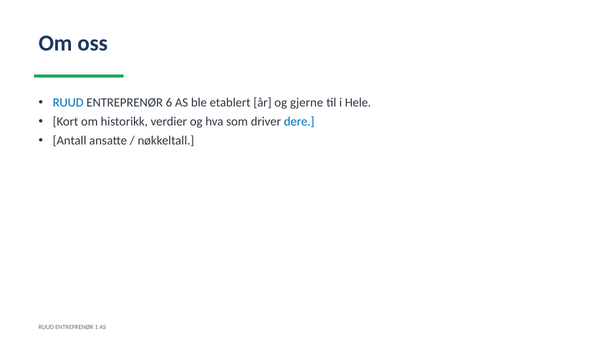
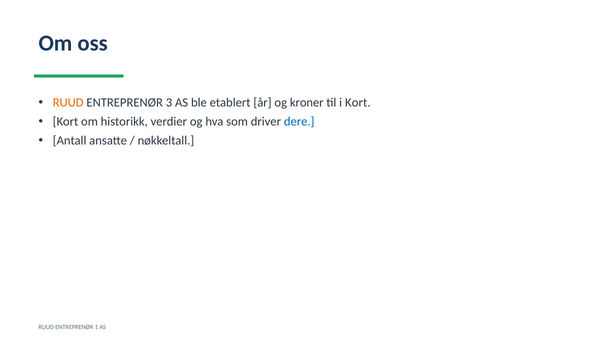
RUUD colour: blue -> orange (68, 103)
6: 6 -> 3 (169, 103)
gjerne: gjerne -> kroner (307, 103)
i Hele: Hele -> Kort (358, 103)
